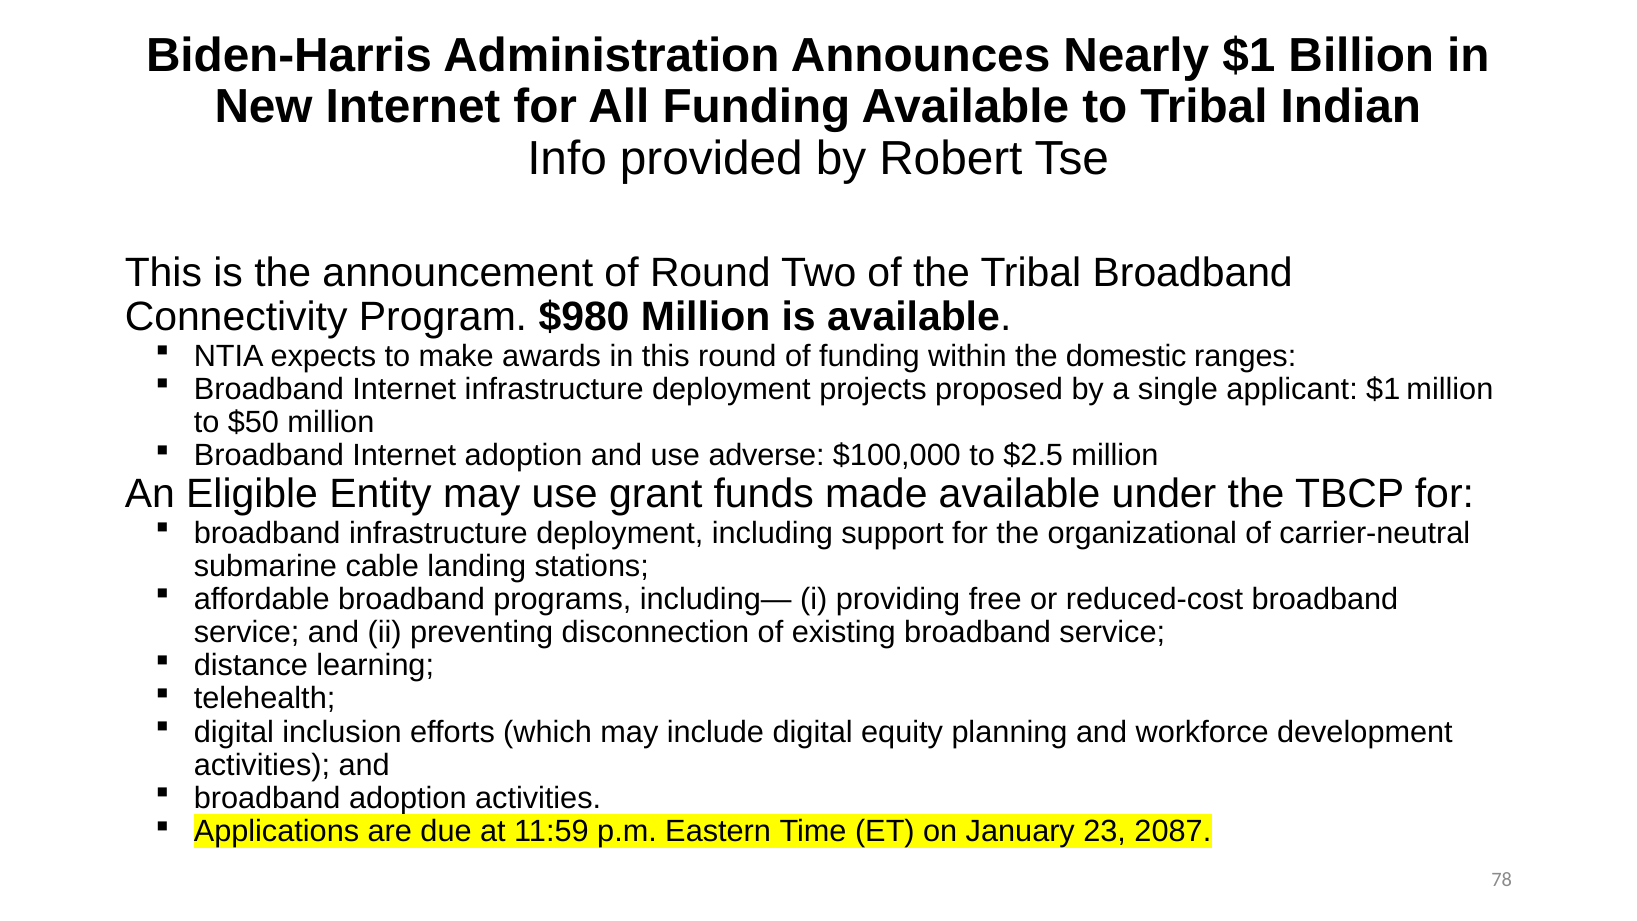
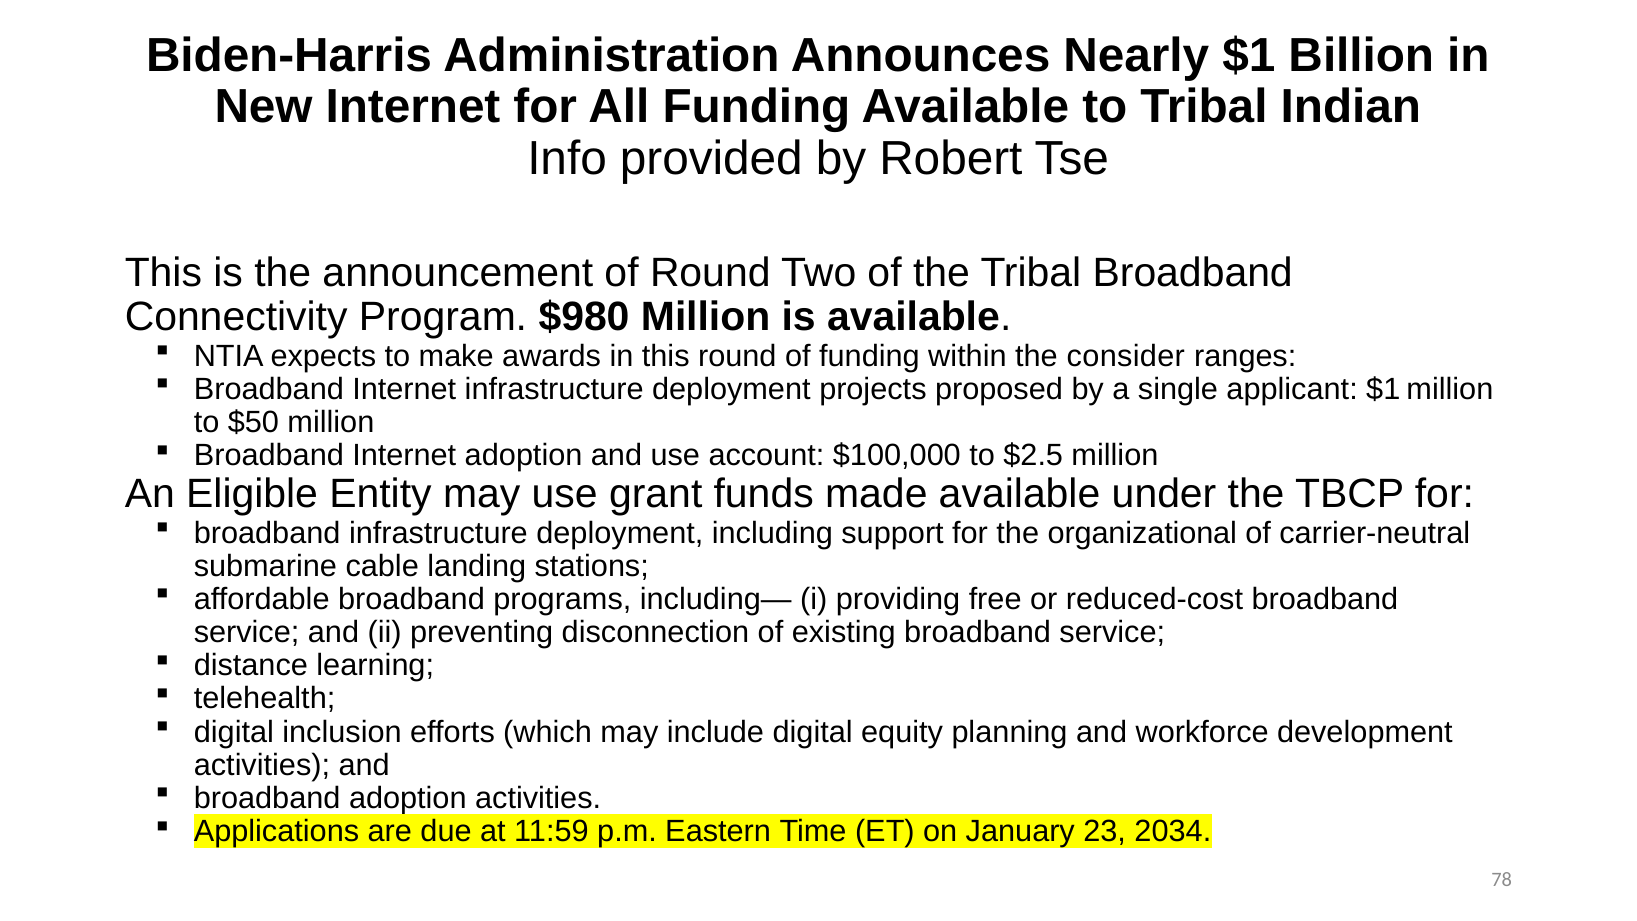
domestic: domestic -> consider (1126, 356)
adverse: adverse -> account (766, 455)
2087: 2087 -> 2034 (1173, 831)
